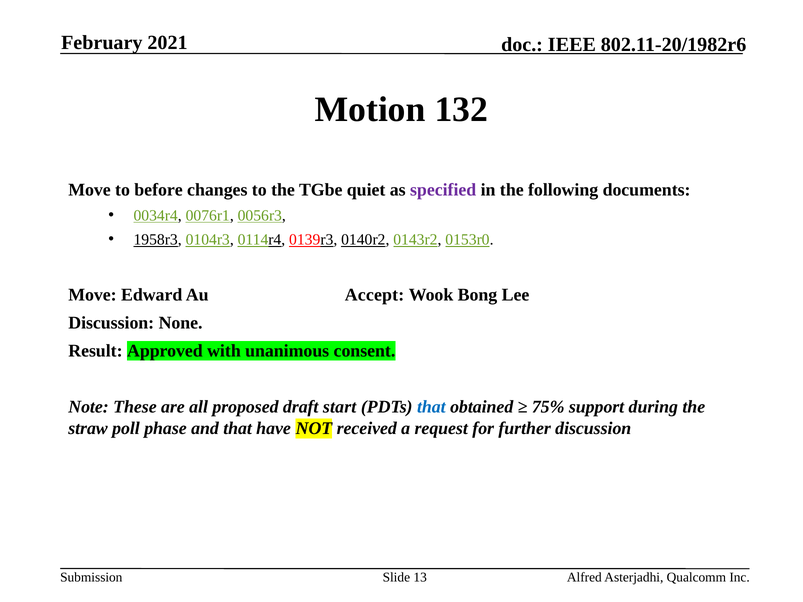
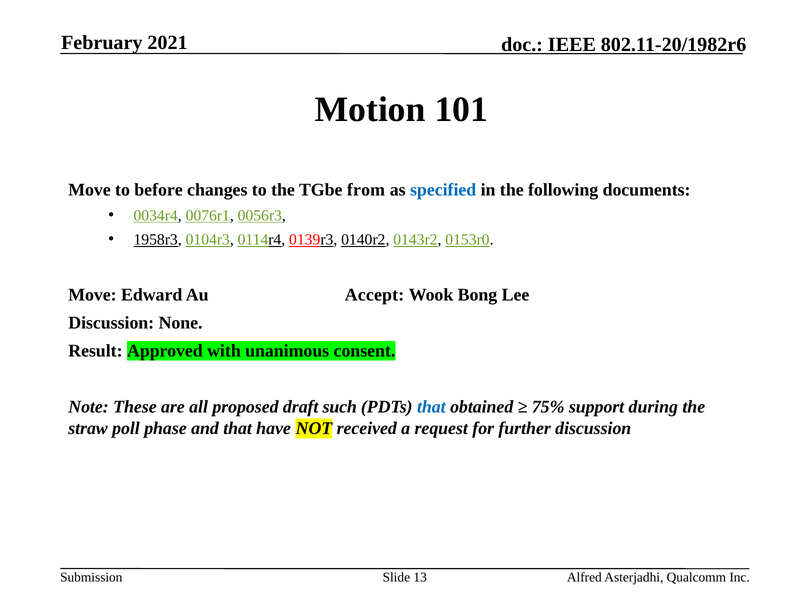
132: 132 -> 101 (461, 109)
quiet: quiet -> from (366, 190)
specified colour: purple -> blue (443, 190)
start: start -> such (340, 407)
